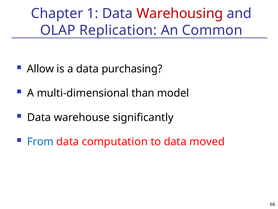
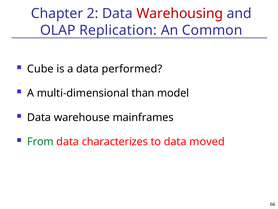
1: 1 -> 2 (93, 13)
Allow: Allow -> Cube (40, 69)
purchasing: purchasing -> performed (132, 69)
significantly: significantly -> mainframes (143, 117)
From colour: blue -> green (40, 141)
computation: computation -> characterizes (115, 141)
